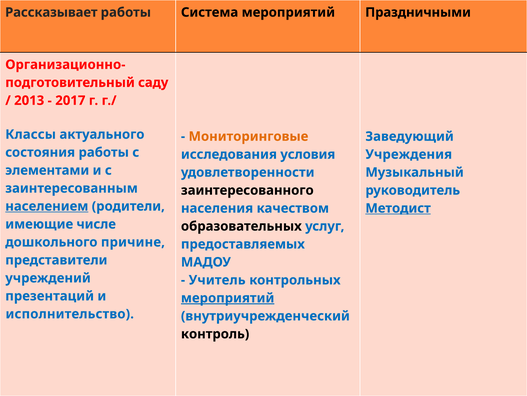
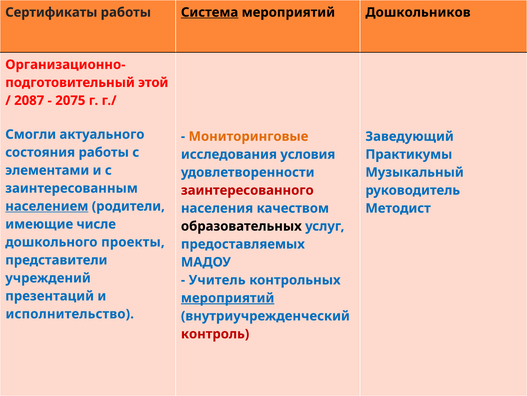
Рассказывает: Рассказывает -> Сертификаты (51, 12)
Система underline: none -> present (210, 12)
Праздничными: Праздничными -> Дошкольников (418, 12)
саду: саду -> этой (153, 82)
2013: 2013 -> 2087 (29, 100)
2017: 2017 -> 2075 (70, 100)
Классы: Классы -> Смогли (31, 134)
Учреждения: Учреждения -> Практикумы (409, 154)
заинтересованного colour: black -> red (247, 190)
Методист underline: present -> none (398, 208)
причине: причине -> проекты (133, 242)
контроль colour: black -> red (215, 333)
